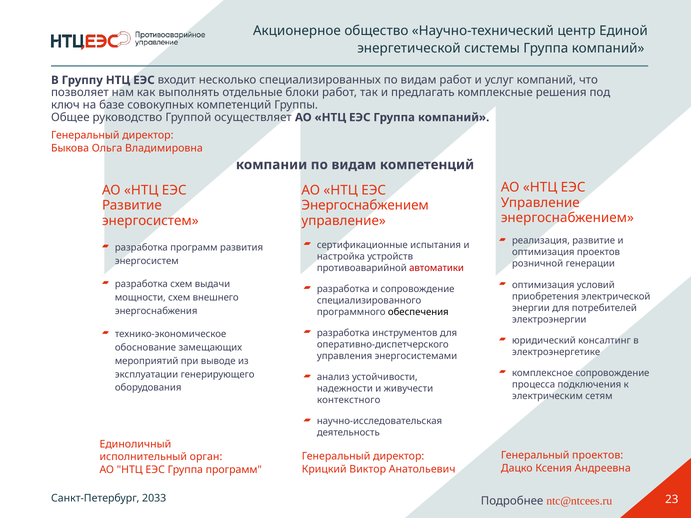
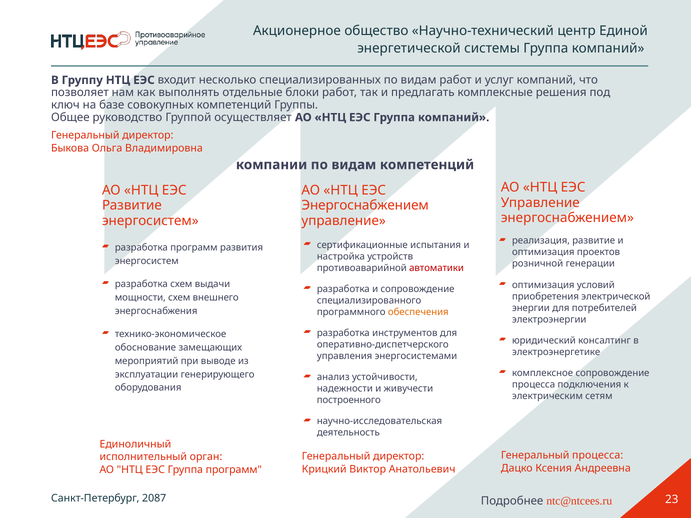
обеспечения colour: black -> orange (418, 312)
контекстного: контекстного -> построенного (349, 400)
Генеральный проектов: проектов -> процесса (598, 456)
2033: 2033 -> 2087 (154, 499)
